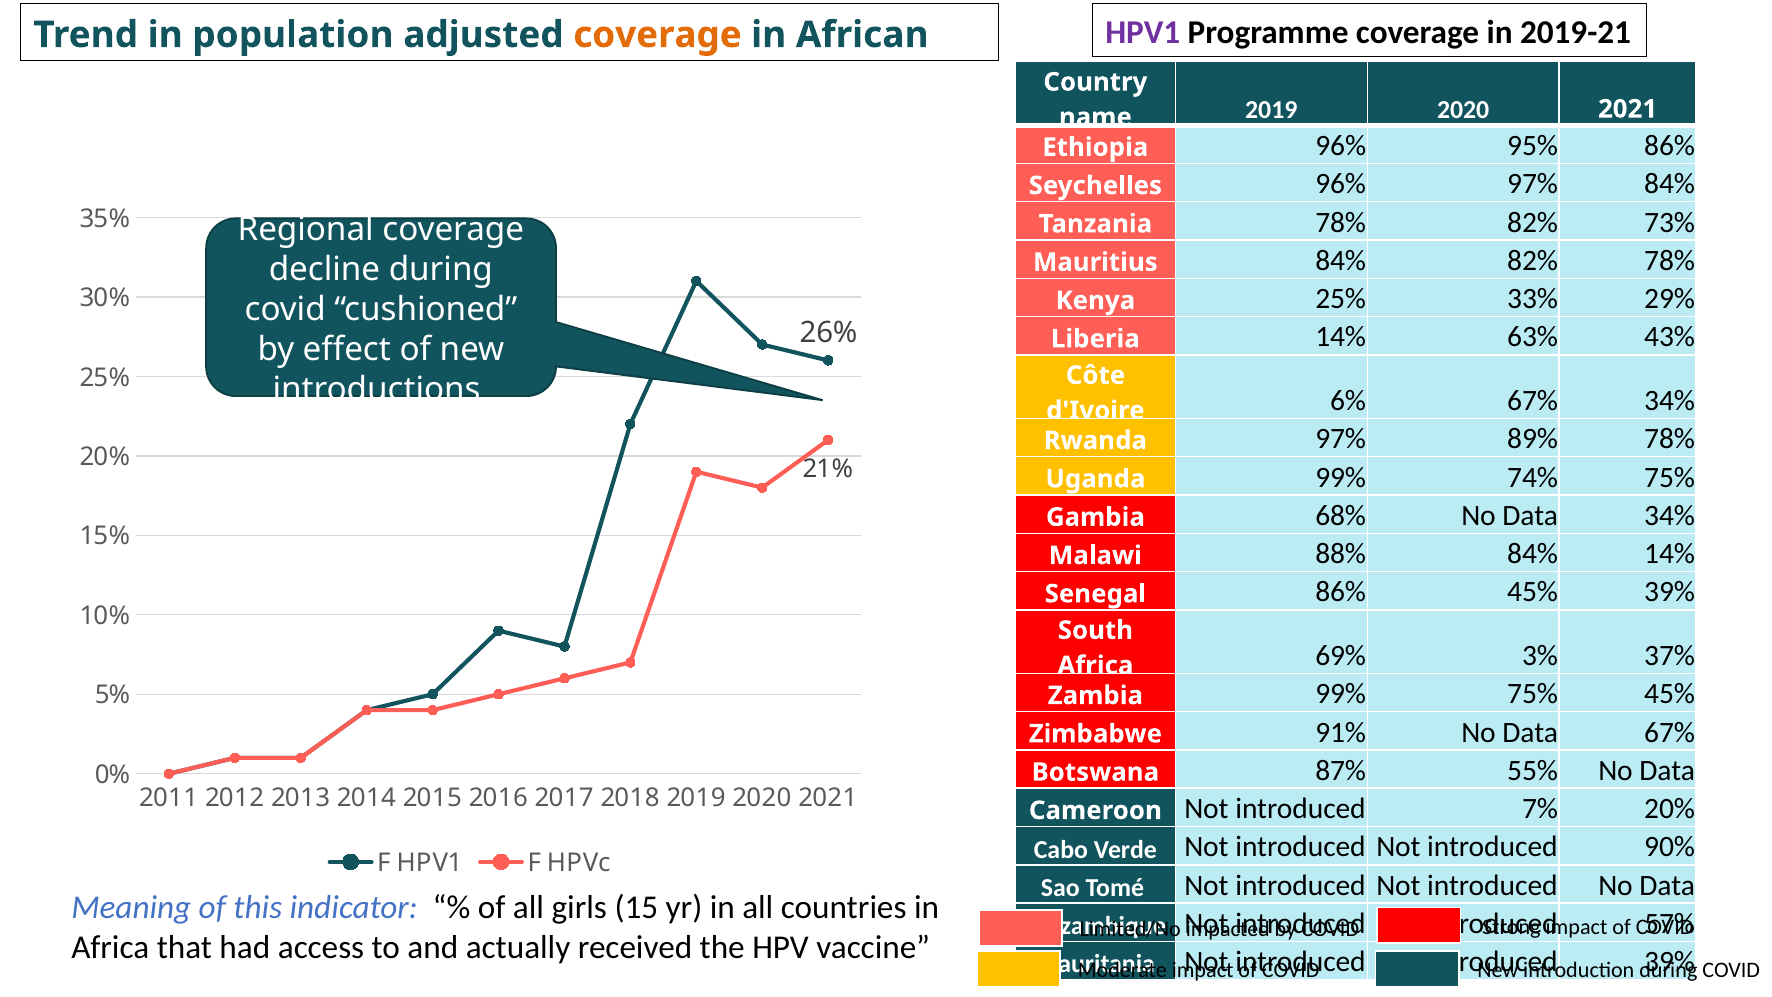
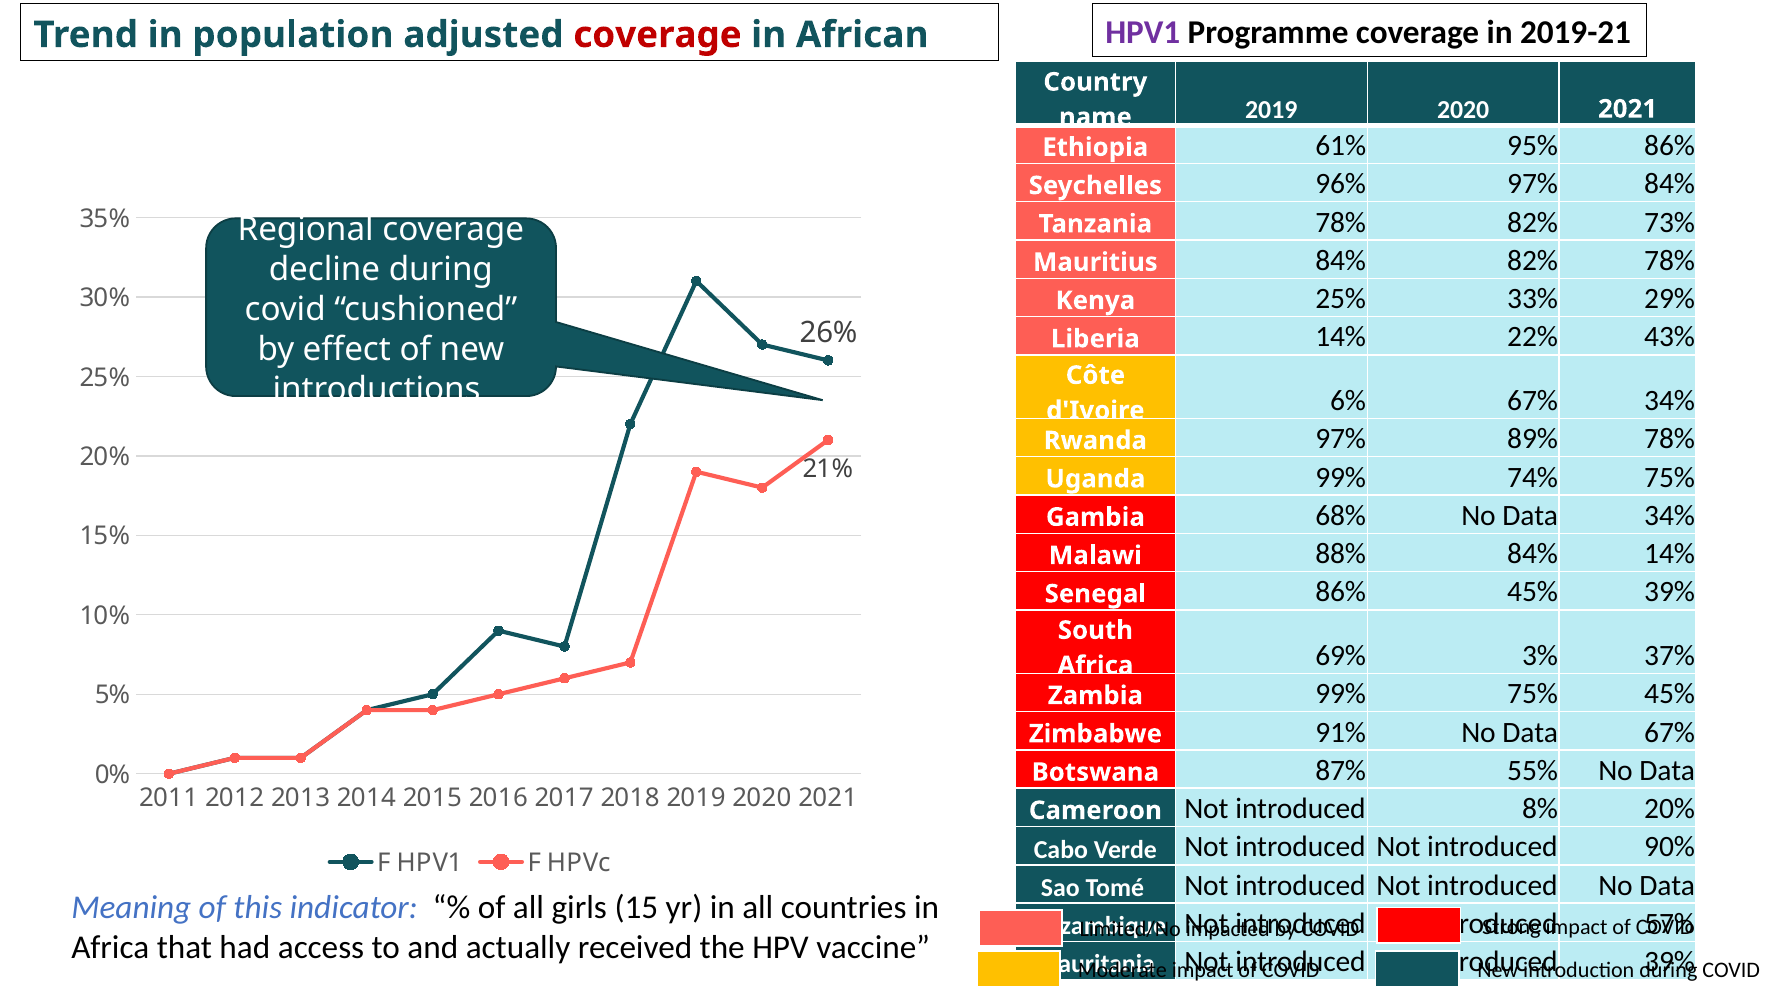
coverage colour: orange -> red (657, 35)
96%: 96% -> 61% (1341, 146)
63%: 63% -> 22% (1533, 337)
7%: 7% -> 8% (1540, 809)
